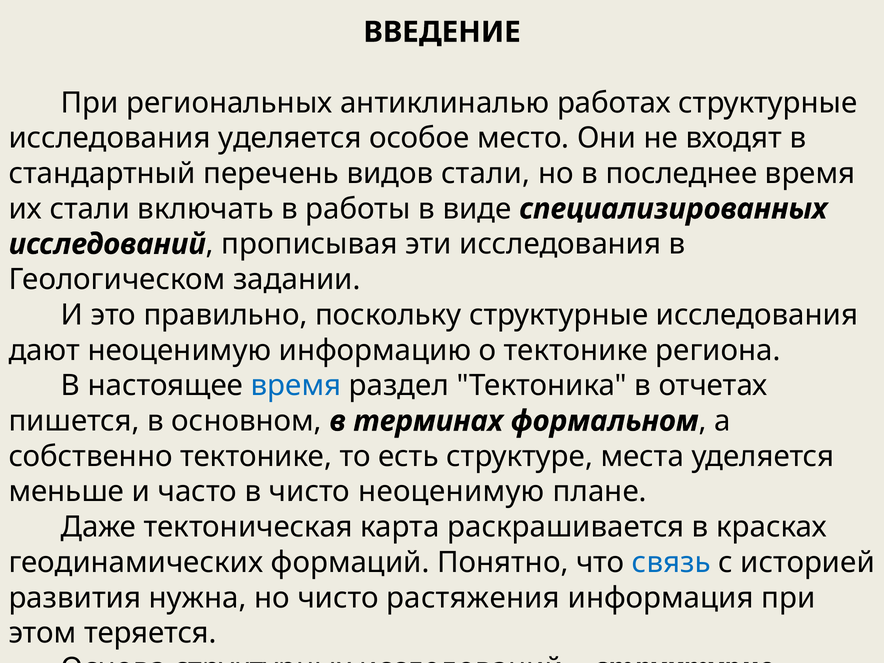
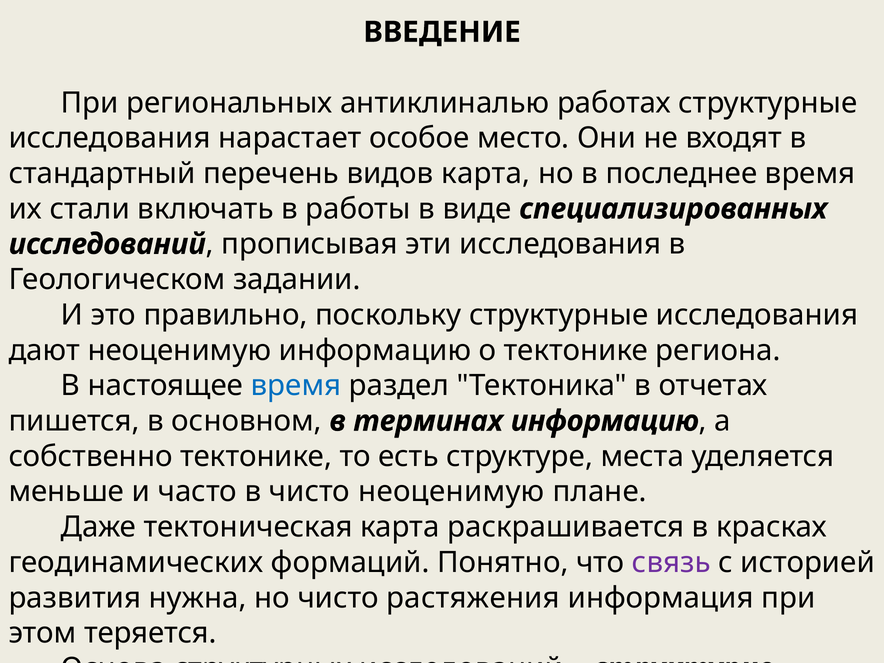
исследования уделяется: уделяется -> нарастает (290, 138)
видов стали: стали -> карта (486, 174)
терминах формальном: формальном -> информацию (605, 421)
связь colour: blue -> purple (671, 562)
